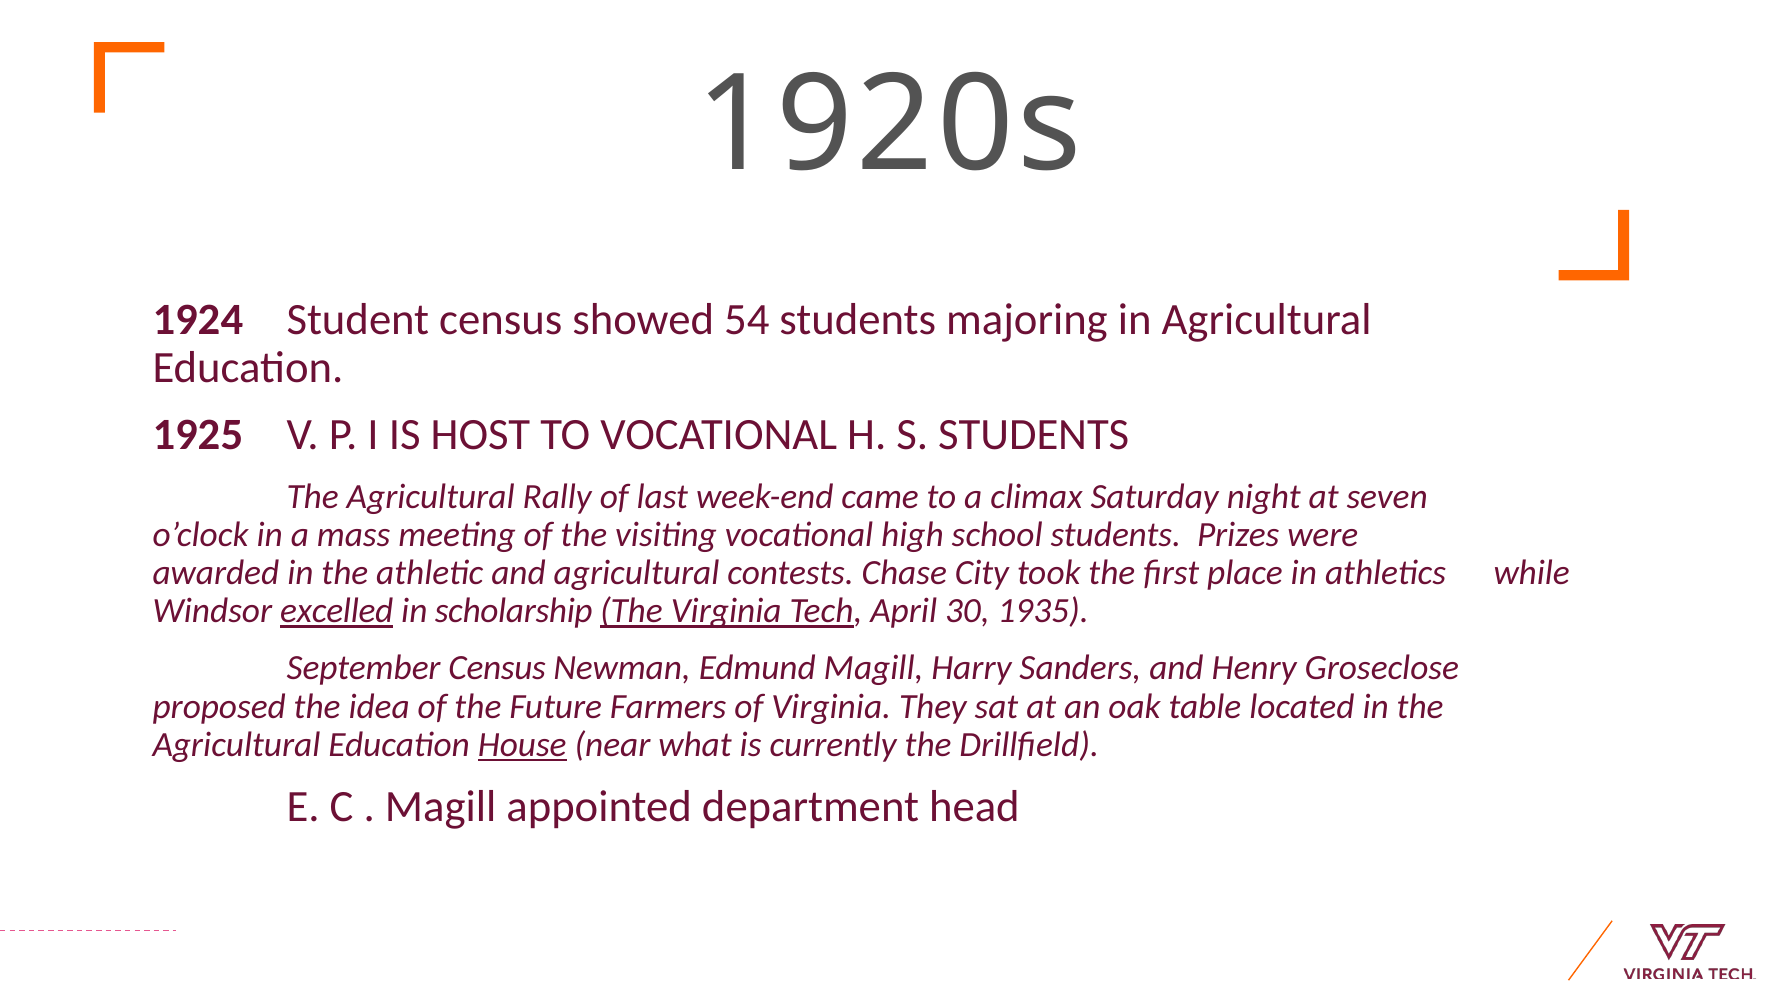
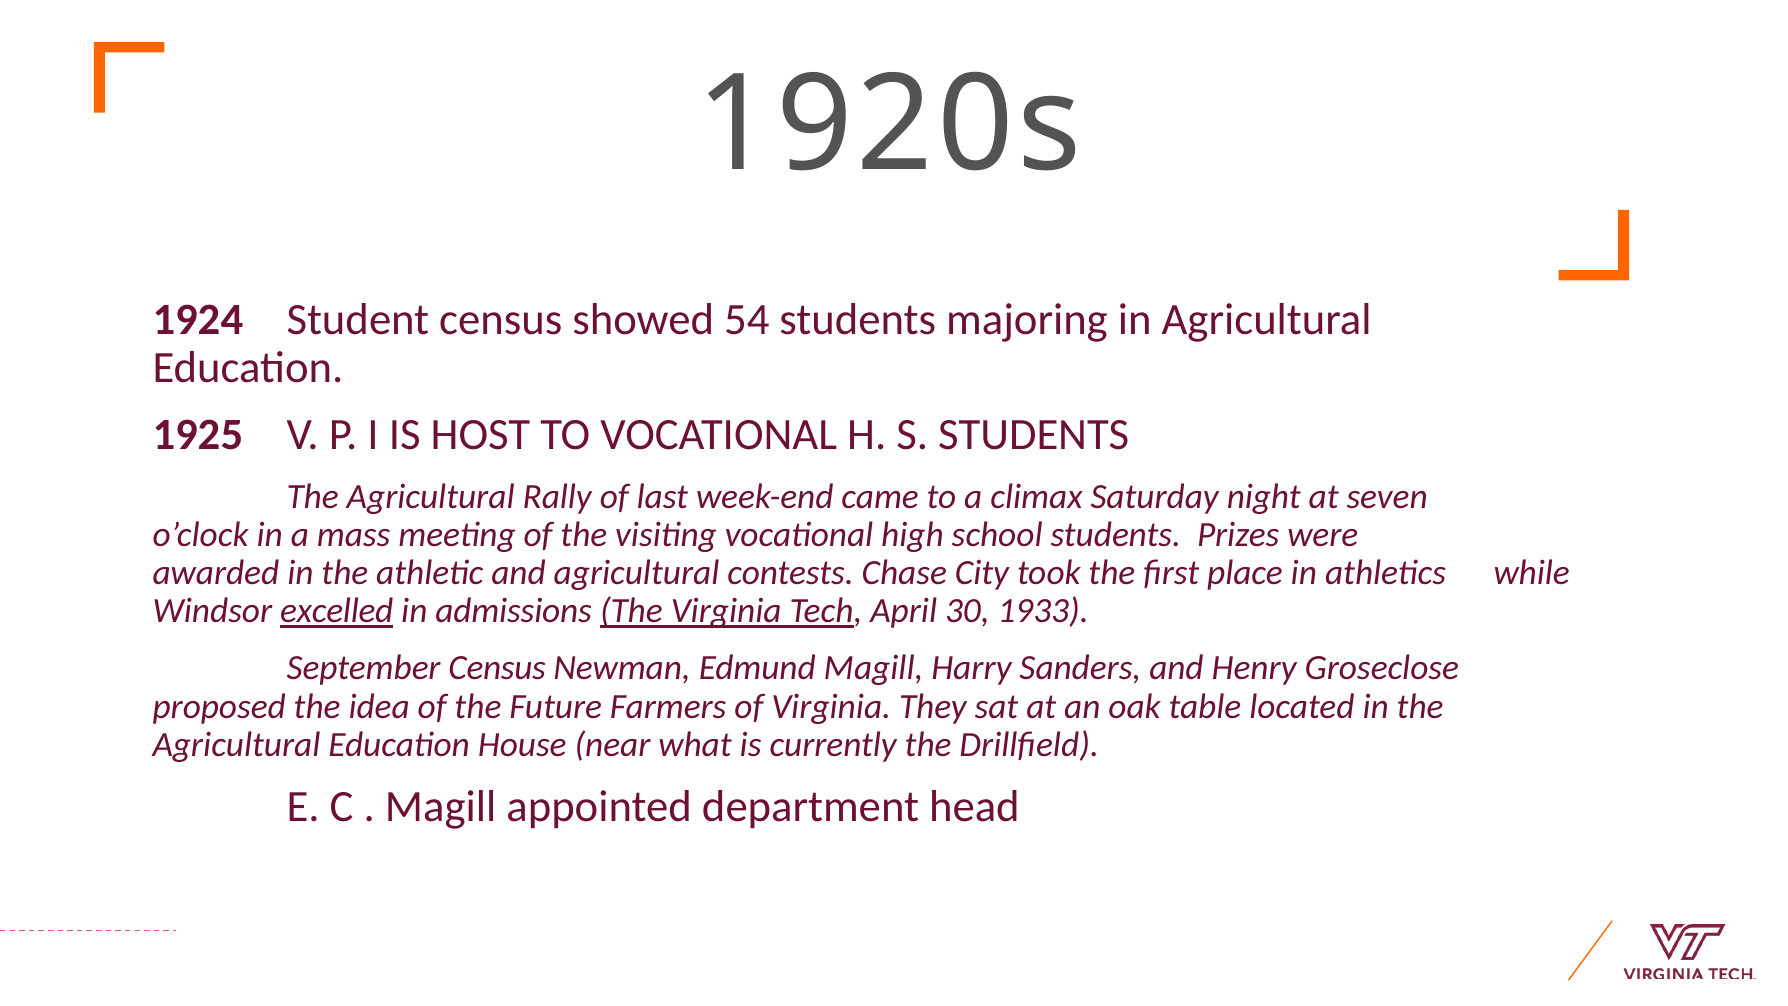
scholarship: scholarship -> admissions (514, 611)
1935: 1935 -> 1933 (1043, 611)
House underline: present -> none (522, 744)
